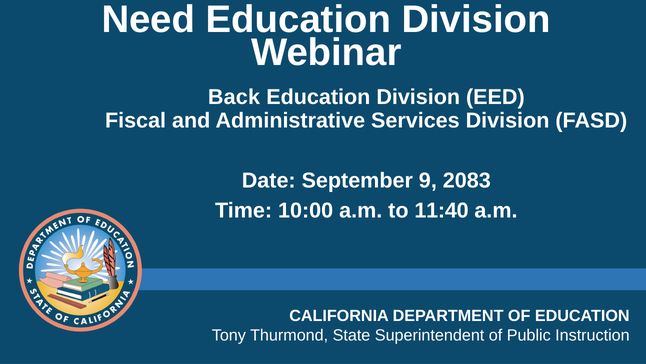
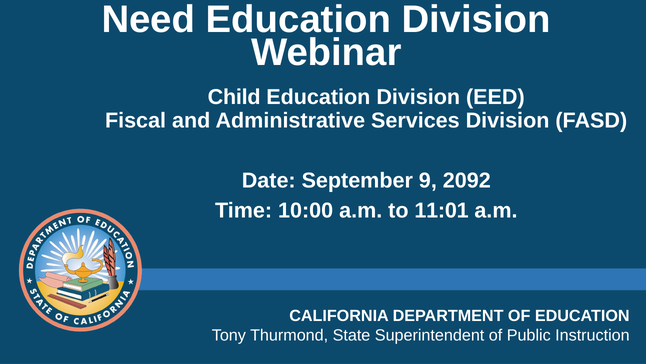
Back: Back -> Child (234, 97)
2083: 2083 -> 2092 (467, 180)
11:40: 11:40 -> 11:01 (442, 210)
